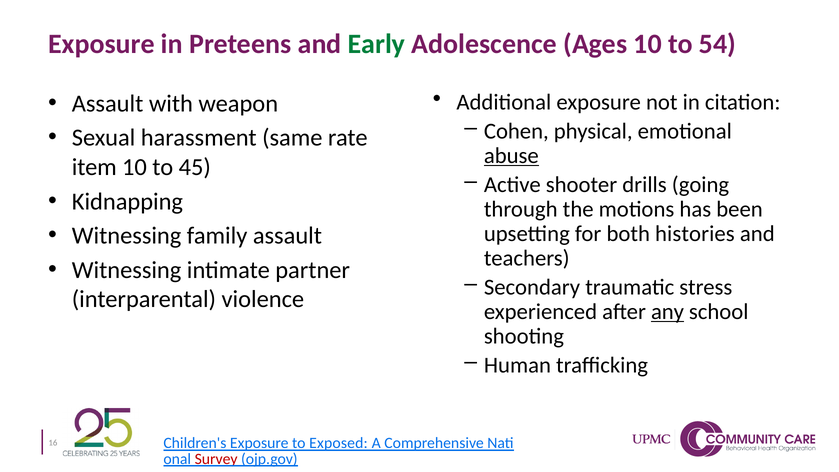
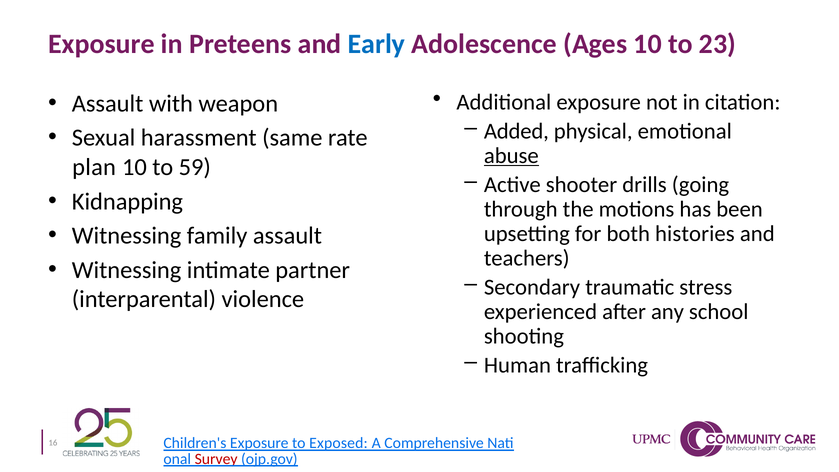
Early colour: green -> blue (376, 44)
54: 54 -> 23 (717, 44)
Cohen: Cohen -> Added (516, 131)
item: item -> plan (94, 167)
45: 45 -> 59 (195, 167)
any underline: present -> none (668, 312)
